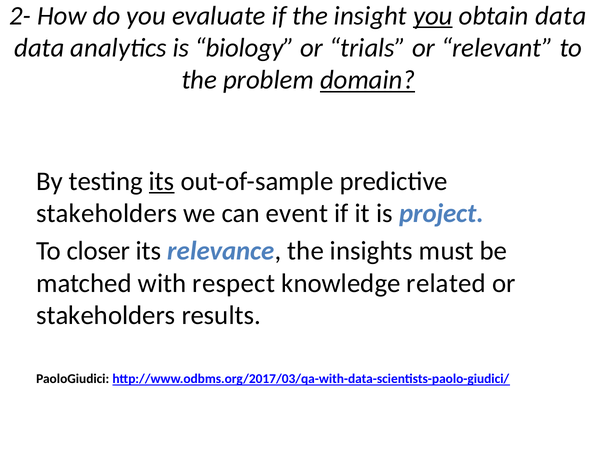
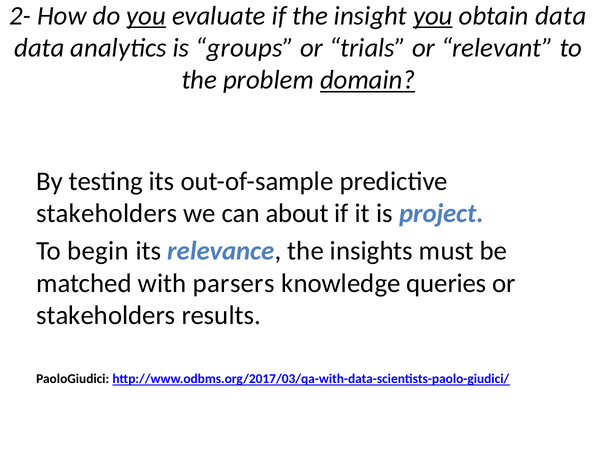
you underline: none -> present (146, 16)
biology: biology -> groups (245, 48)
its underline: present -> none (162, 181)
event: event -> about (297, 213)
closer: closer -> begin (98, 251)
respect: respect -> parsers (234, 283)
related: related -> queries (446, 283)
